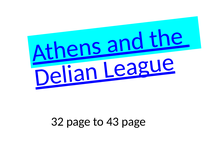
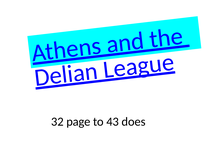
43 page: page -> does (134, 121)
